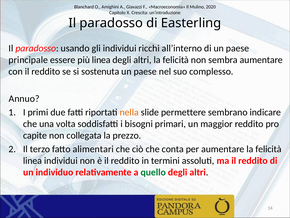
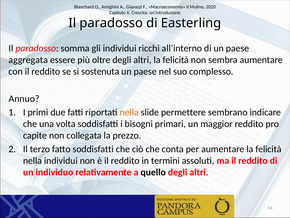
usando: usando -> somma (75, 48)
principale: principale -> aggregata (28, 60)
più linea: linea -> oltre (101, 60)
fatto alimentari: alimentari -> soddisfatti (93, 149)
linea: linea -> nella (33, 160)
quello colour: green -> black (153, 172)
